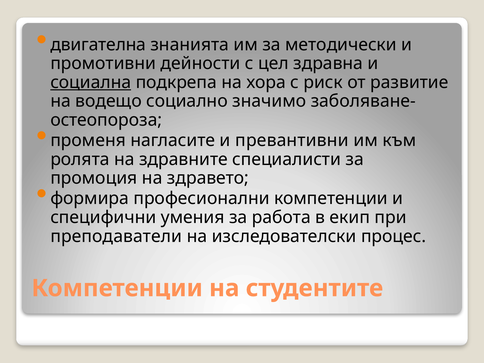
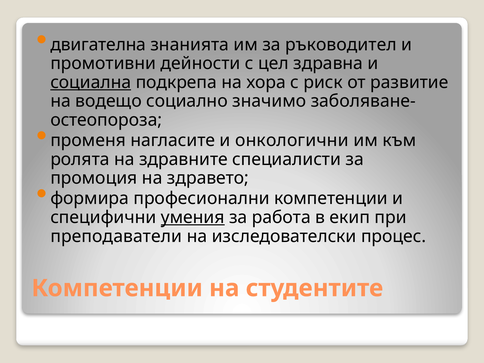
методически: методически -> ръководител (341, 45)
превантивни: превантивни -> онкологични (292, 140)
умения underline: none -> present (193, 217)
